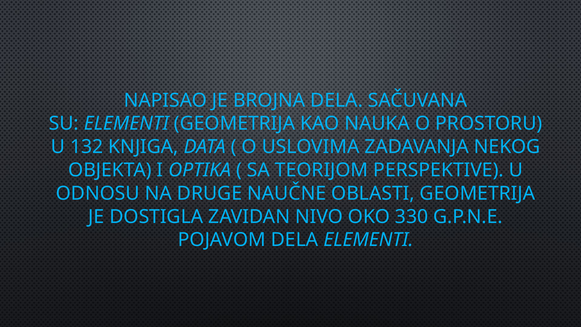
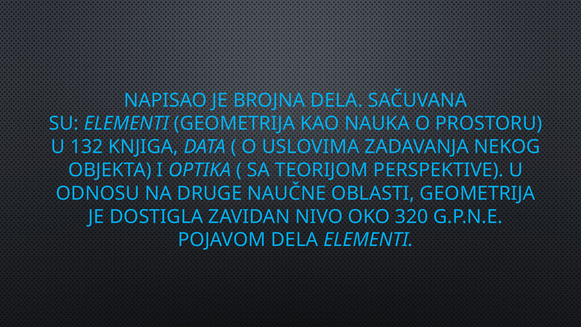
330: 330 -> 320 (412, 216)
